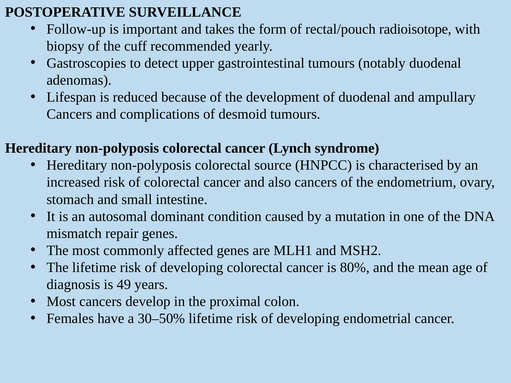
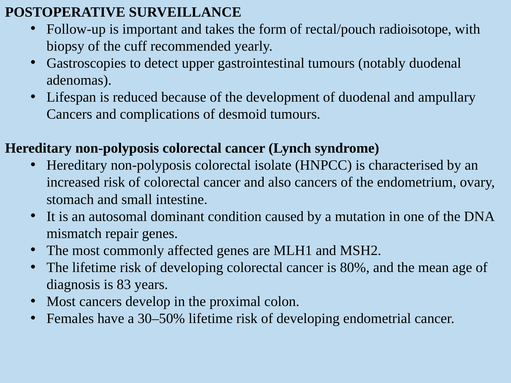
source: source -> isolate (273, 165)
49: 49 -> 83 (124, 285)
